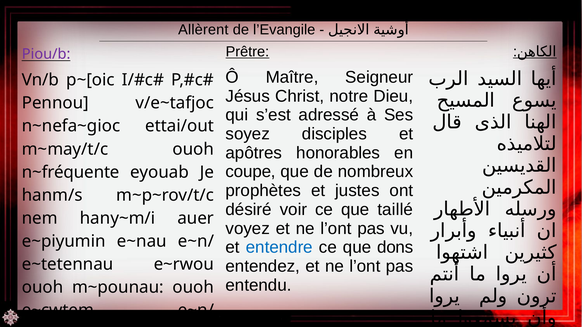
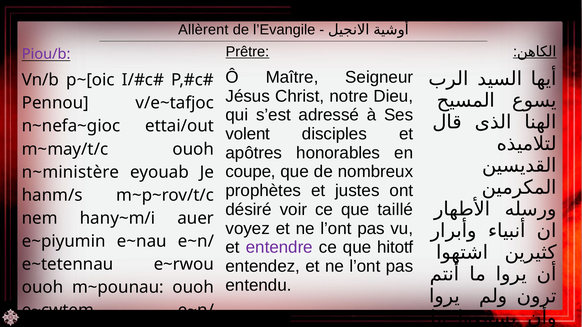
soyez: soyez -> volent (248, 134)
n~fréquente: n~fréquente -> n~ministère (71, 172)
entendre colour: blue -> purple (279, 248)
dons: dons -> hitotf (395, 248)
